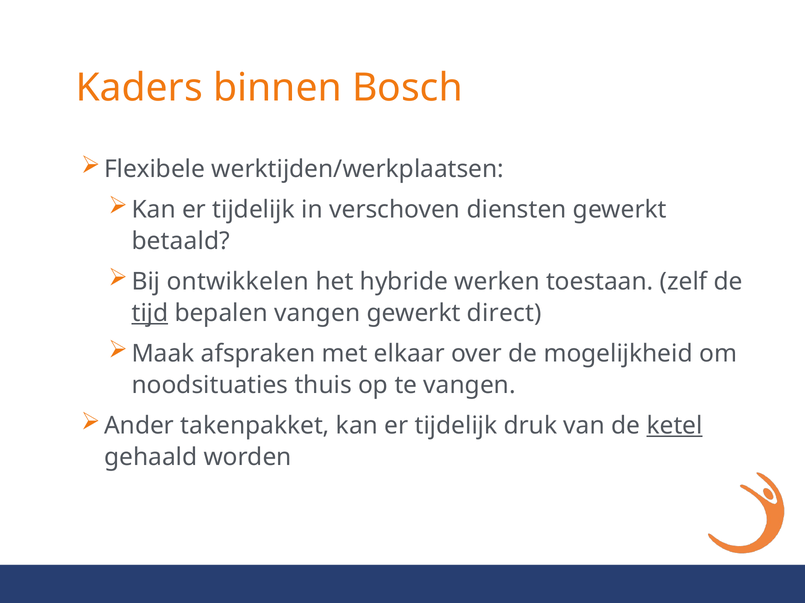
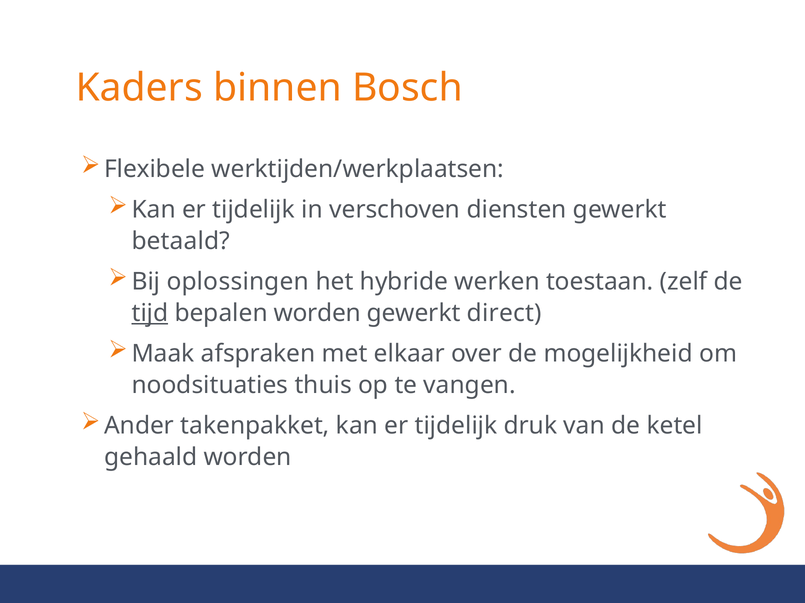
ontwikkelen: ontwikkelen -> oplossingen (238, 282)
bepalen vangen: vangen -> worden (317, 314)
ketel underline: present -> none (675, 426)
